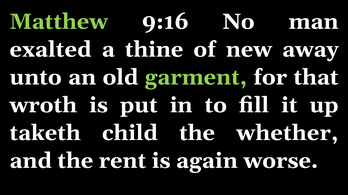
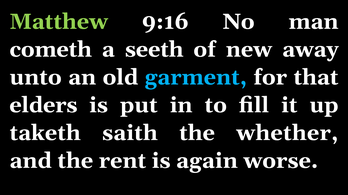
exalted: exalted -> cometh (51, 50)
thine: thine -> seeth (154, 50)
garment colour: light green -> light blue (196, 78)
wroth: wroth -> elders (43, 106)
child: child -> saith (130, 133)
